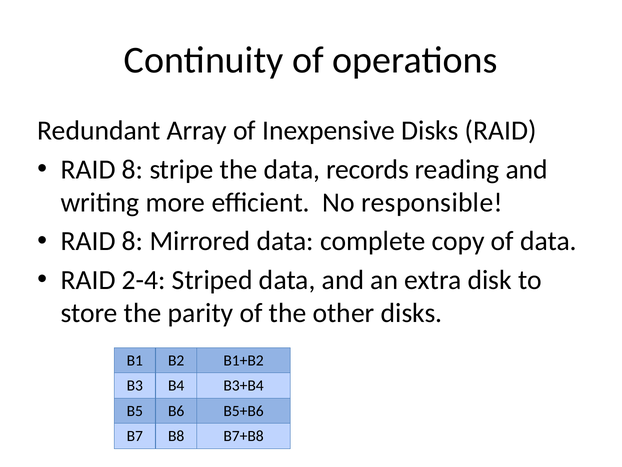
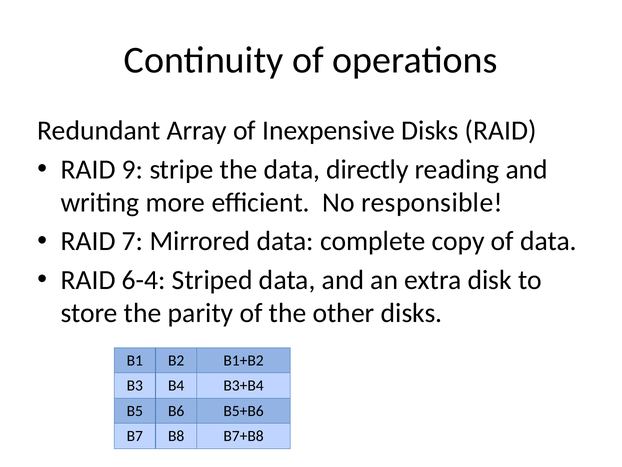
8: 8 -> 9 (133, 169)
records: records -> directly (367, 169)
8: 8 -> 7 (133, 241)
2-4: 2-4 -> 6-4 (144, 280)
